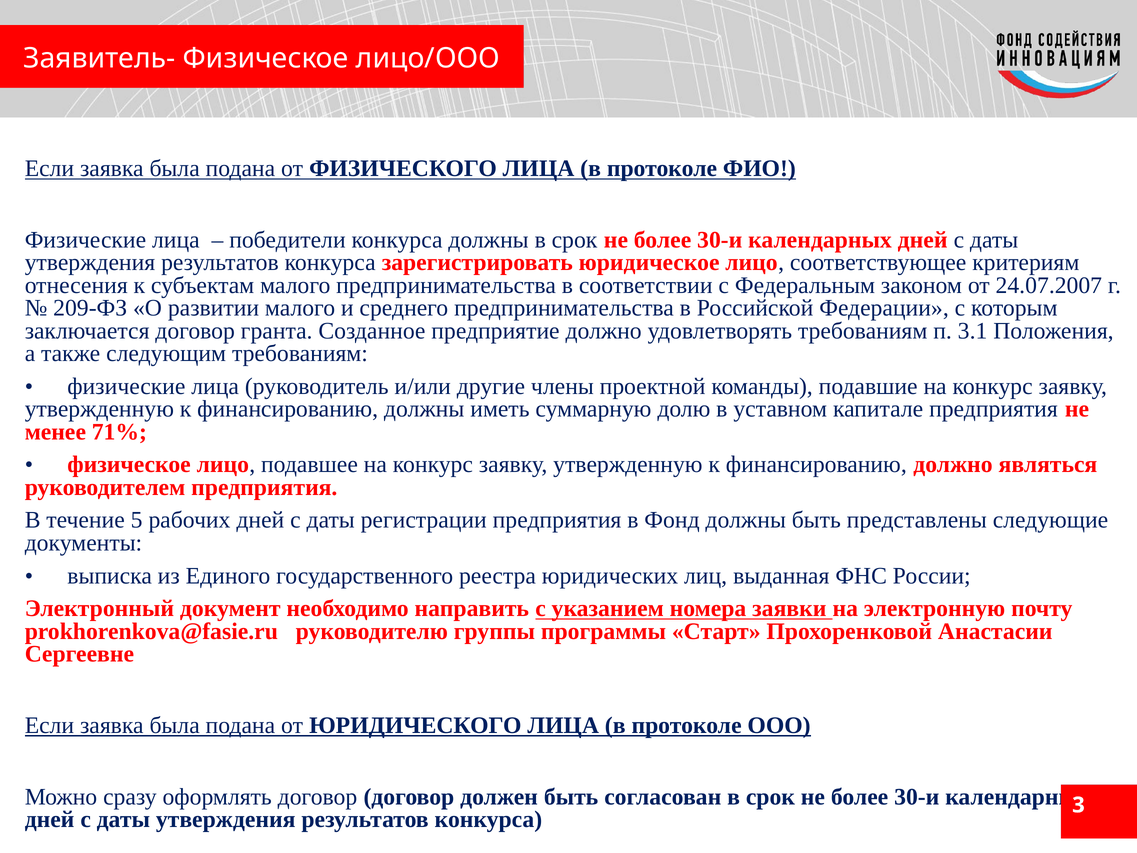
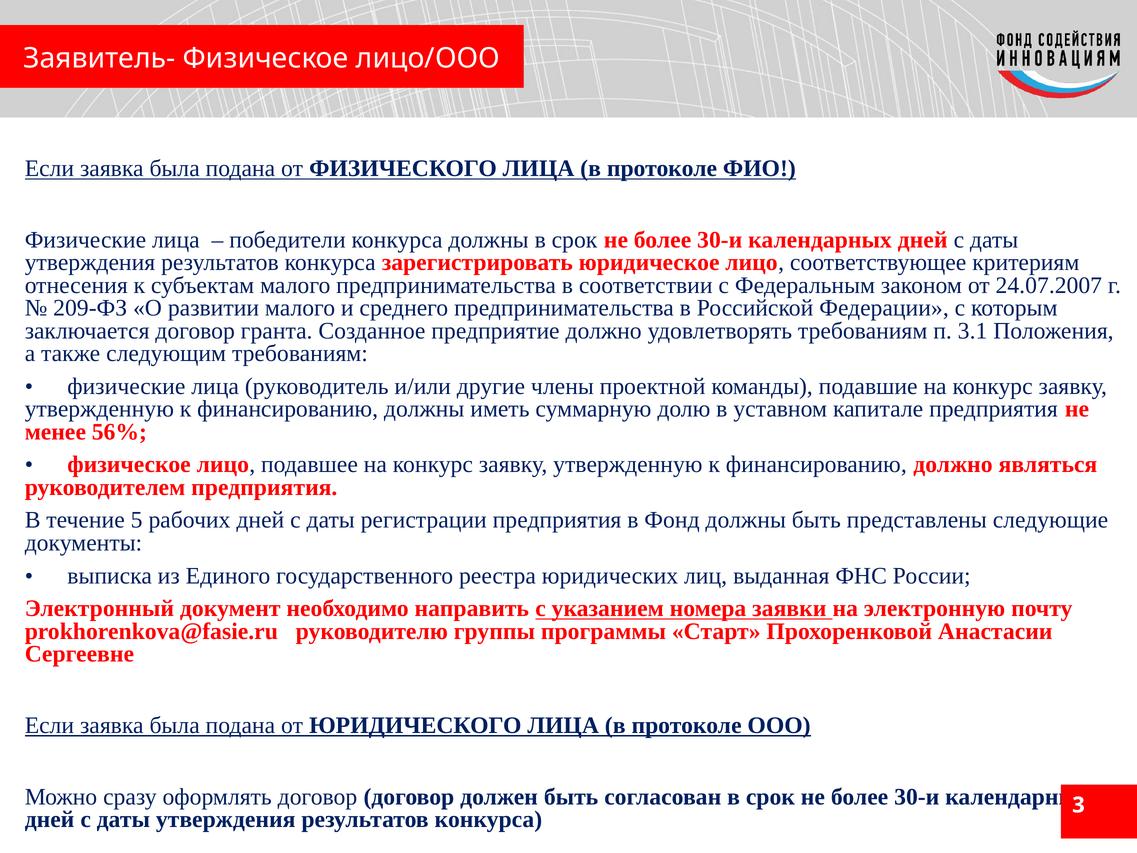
71%: 71% -> 56% (119, 432)
